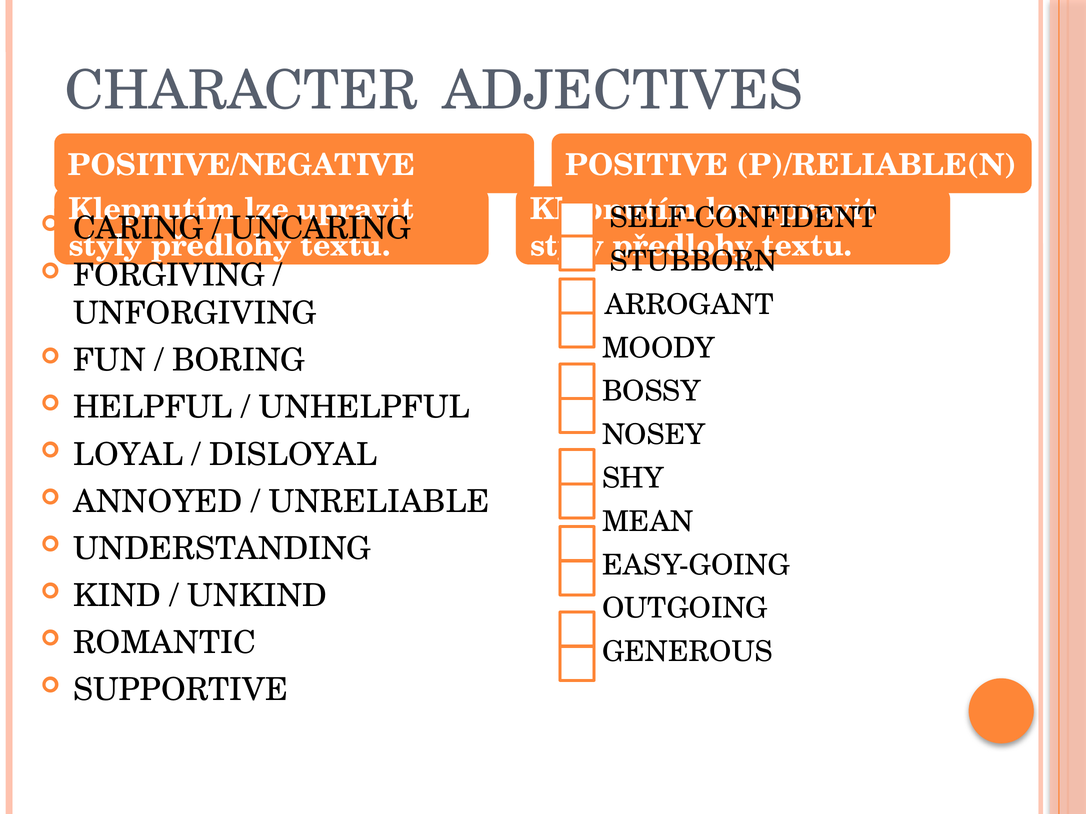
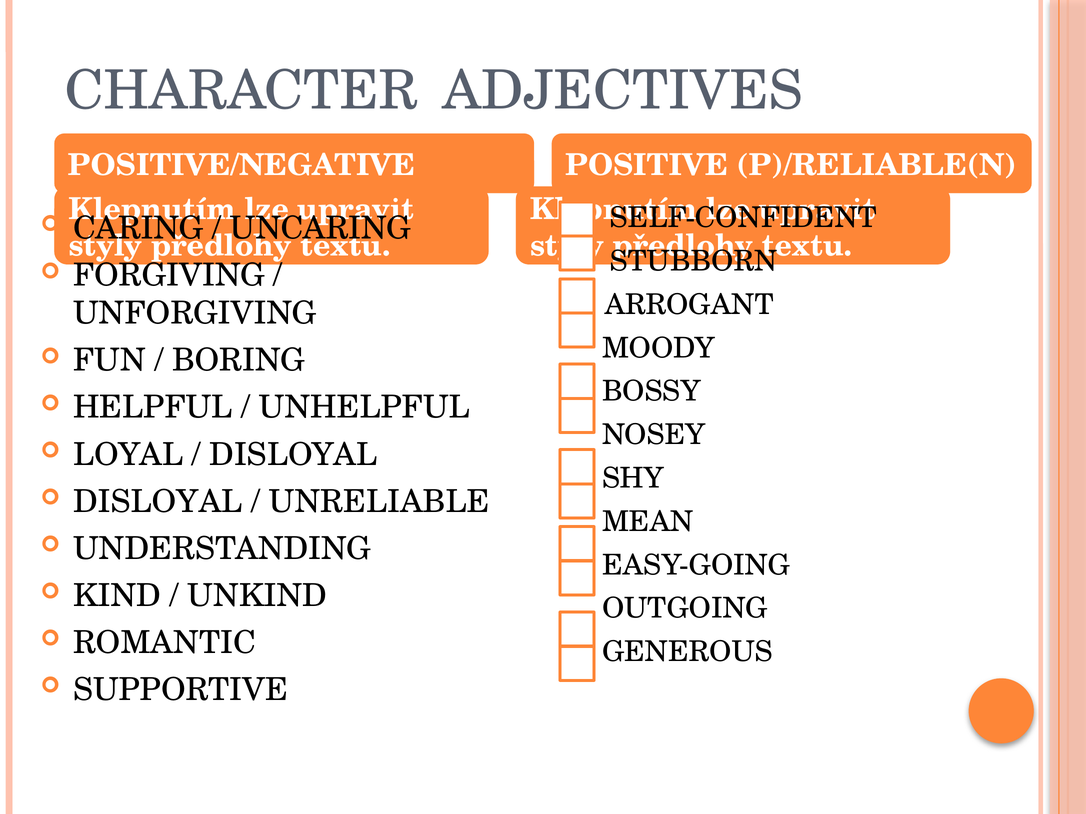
ANNOYED: ANNOYED -> DISLOYAL (158, 502)
